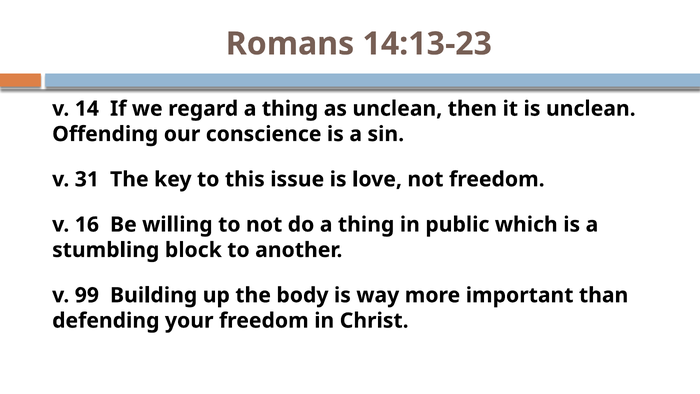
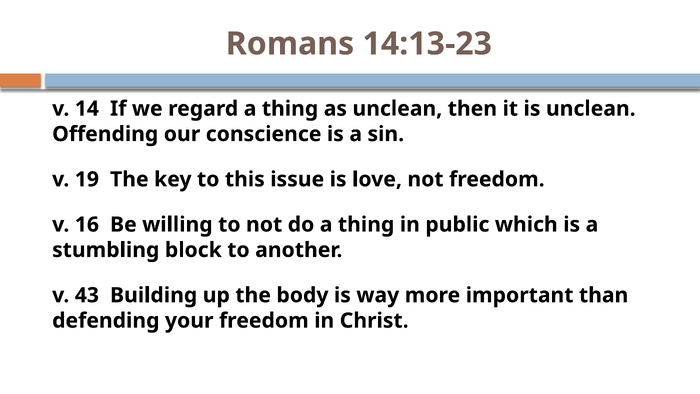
31: 31 -> 19 (87, 179)
99: 99 -> 43 (87, 295)
